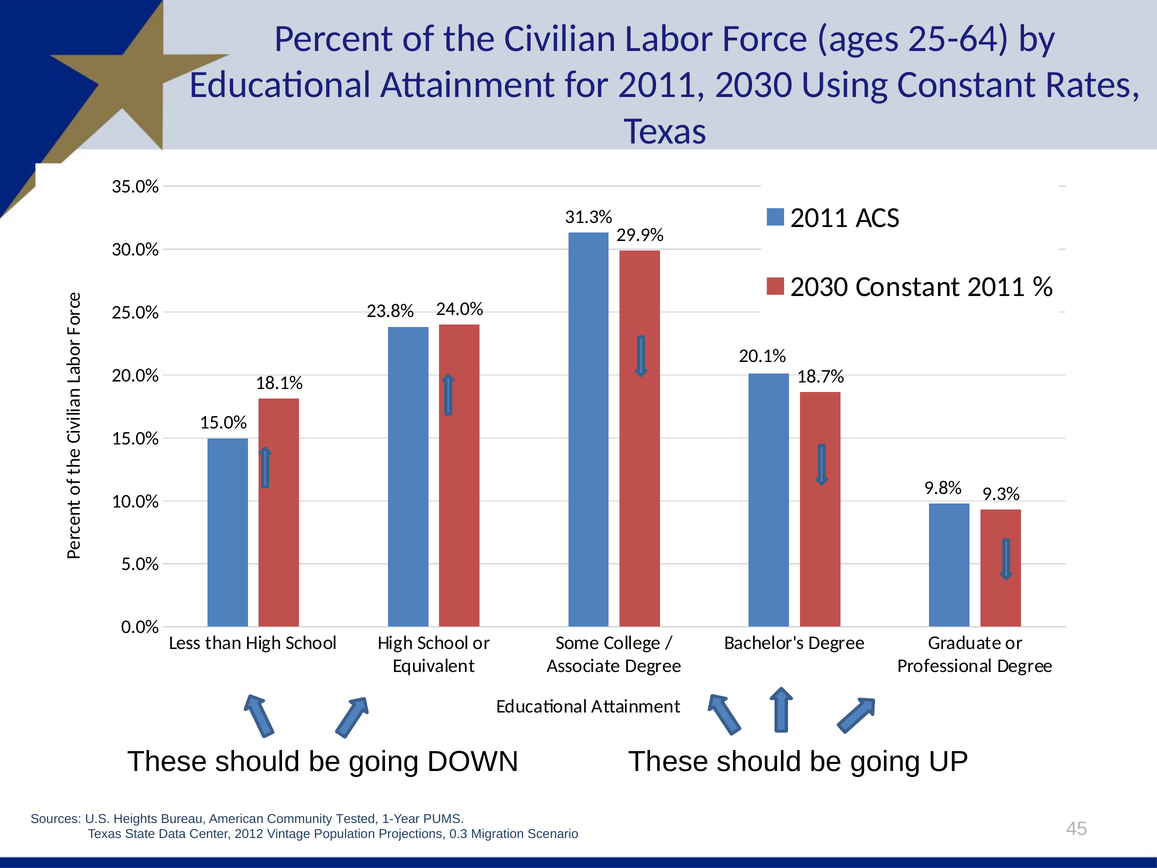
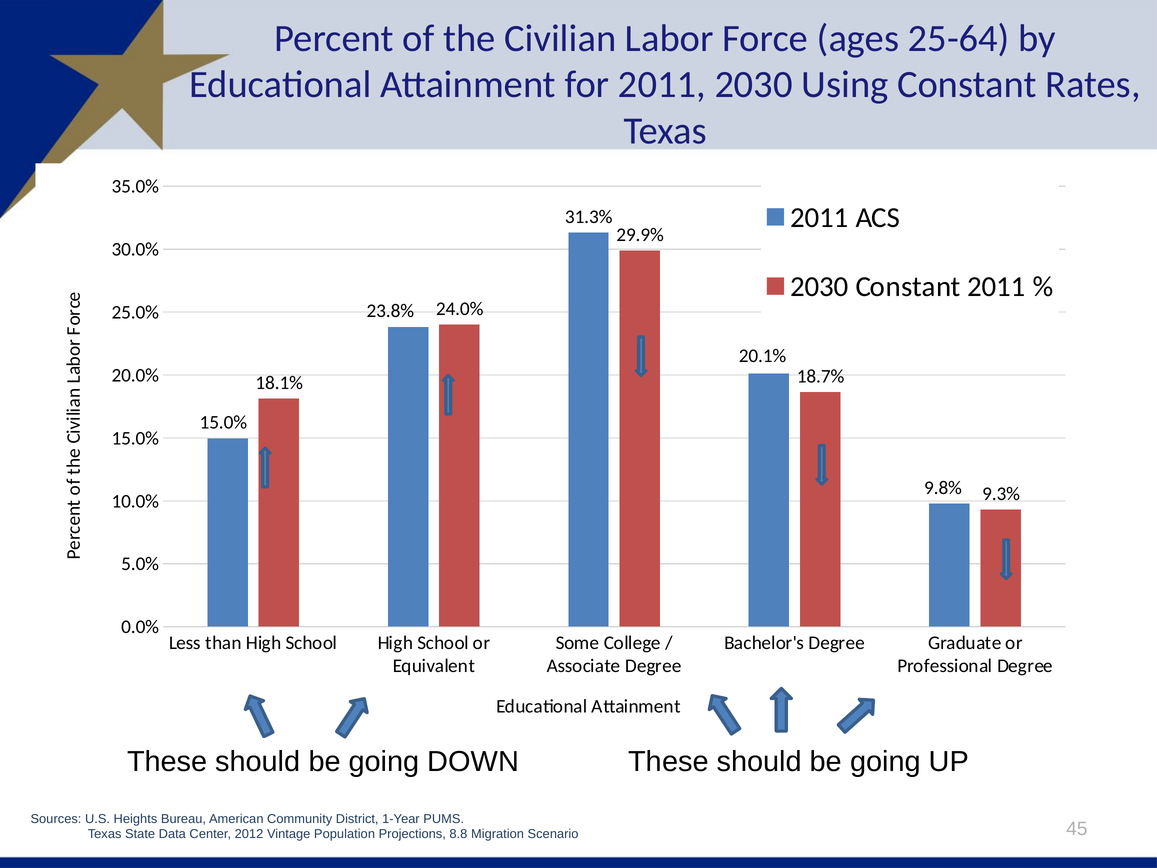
Tested: Tested -> District (357, 819)
0.3: 0.3 -> 8.8 (458, 834)
